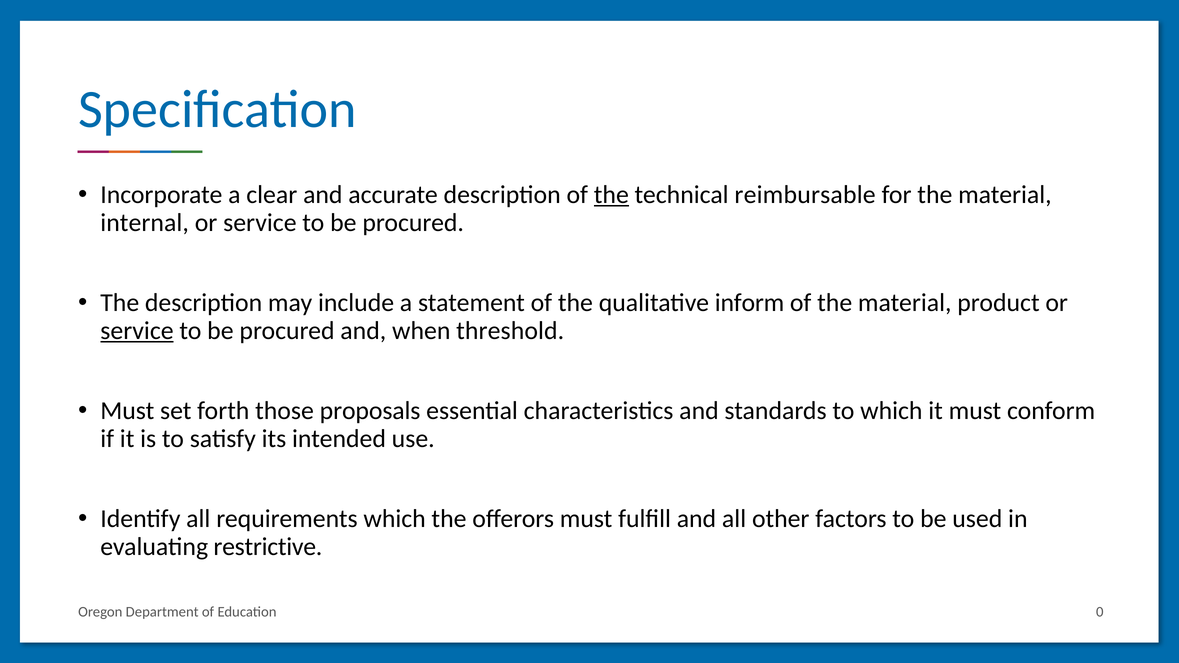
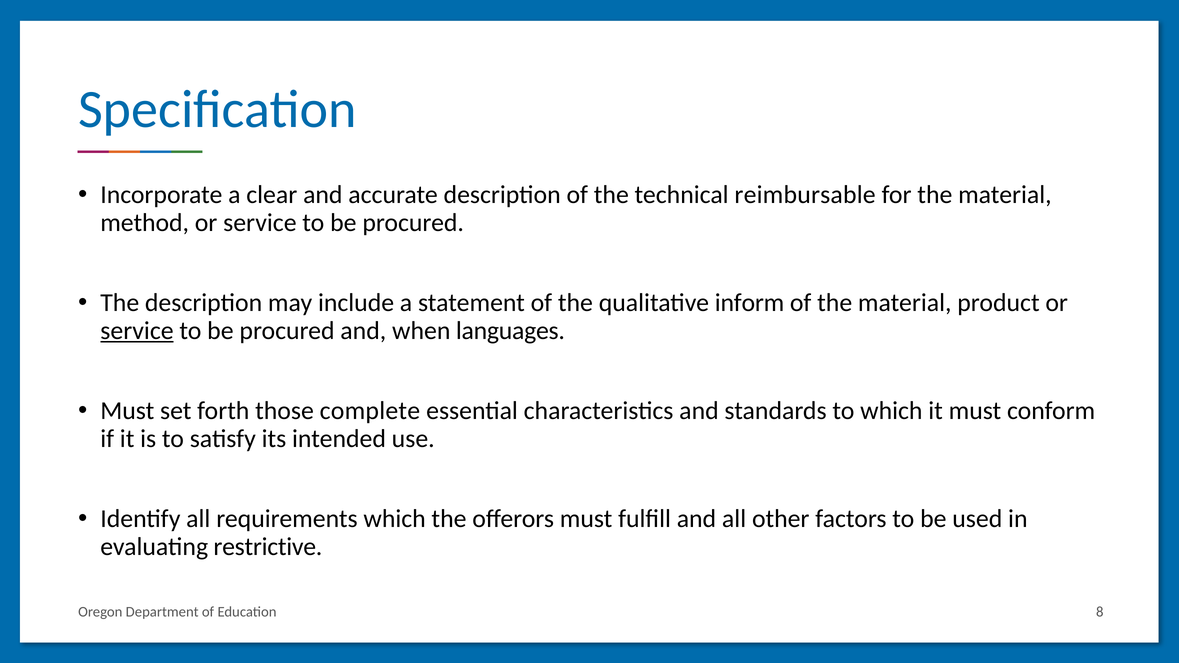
the underline: present -> none (611, 195)
internal: internal -> method (145, 223)
threshold: threshold -> languages (510, 331)
proposals: proposals -> complete (370, 411)
0: 0 -> 8 (1100, 612)
